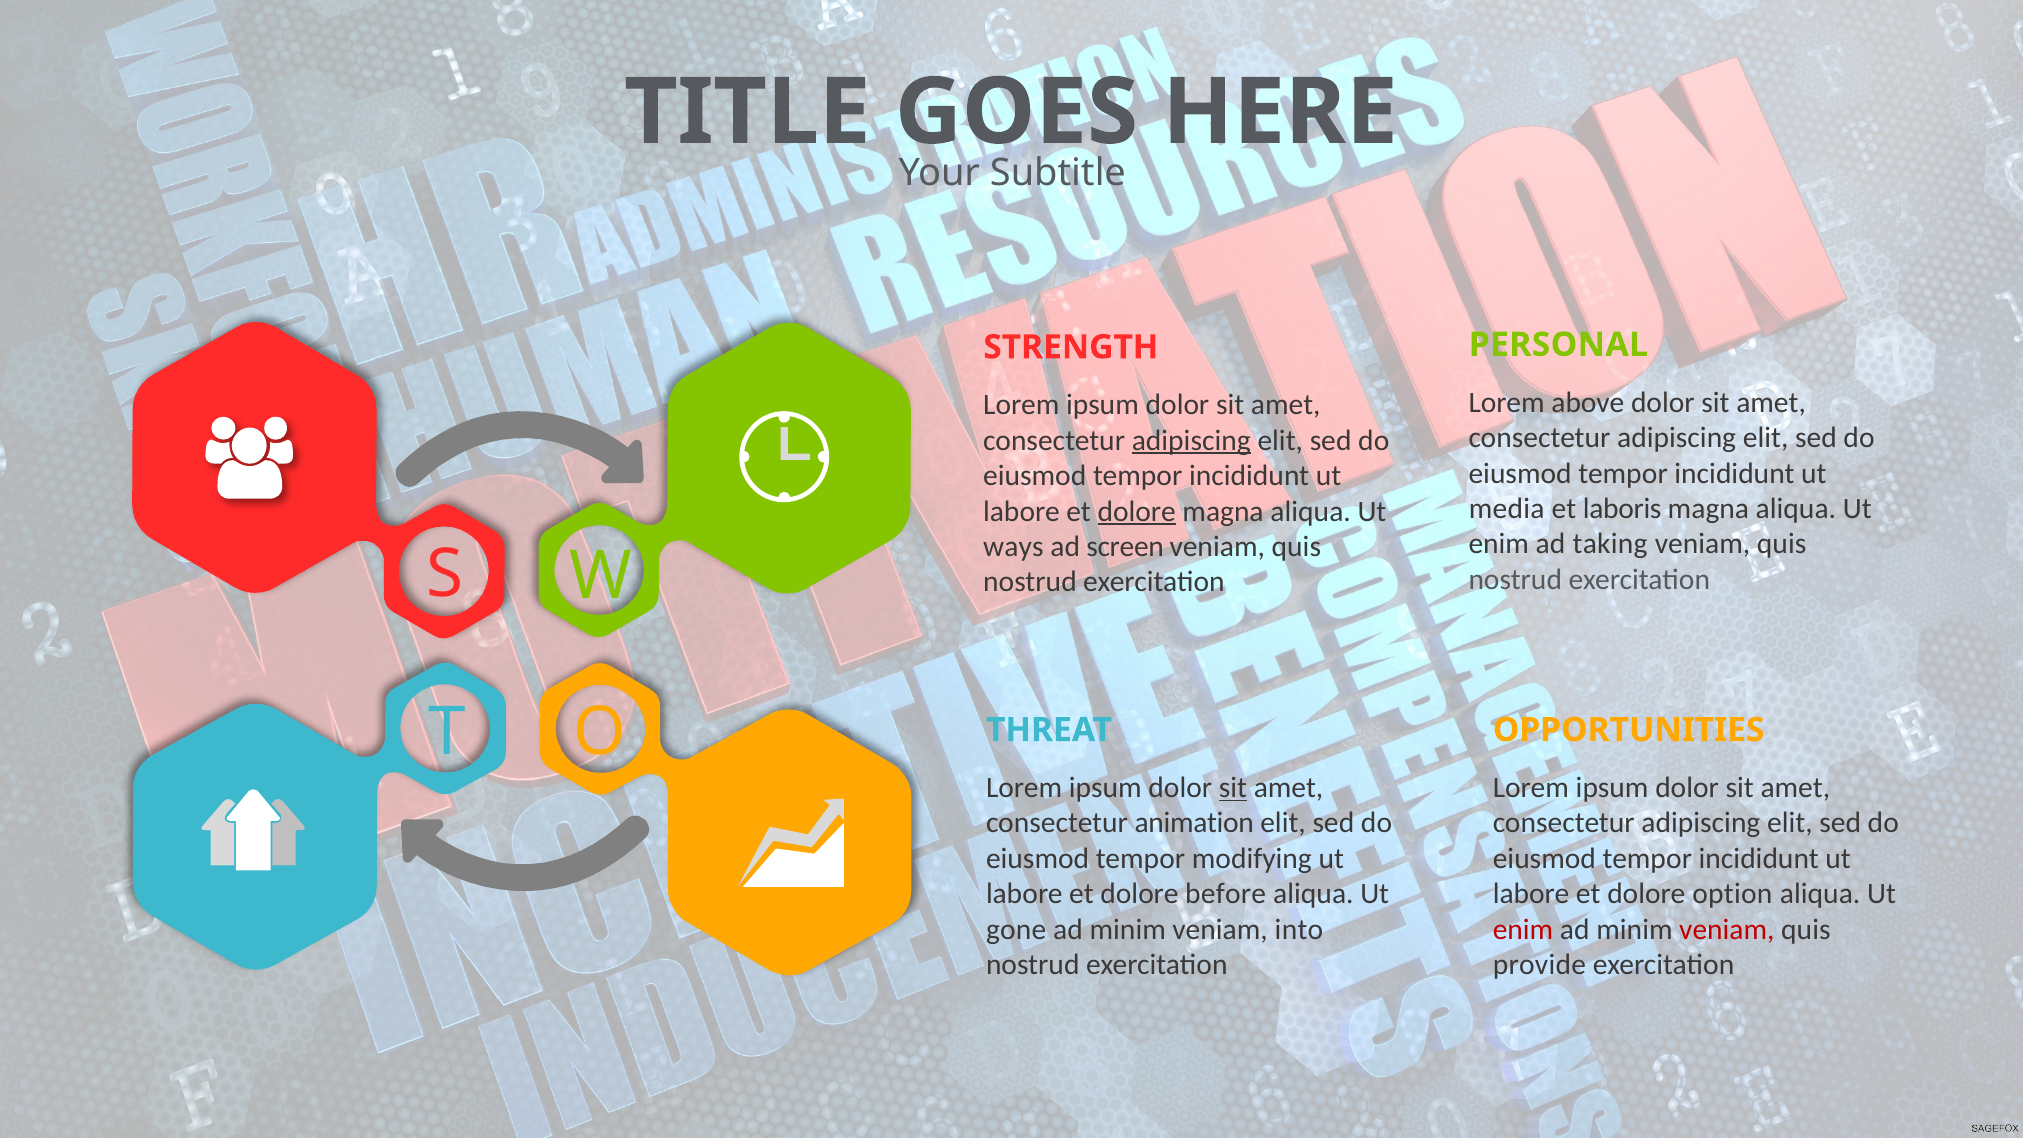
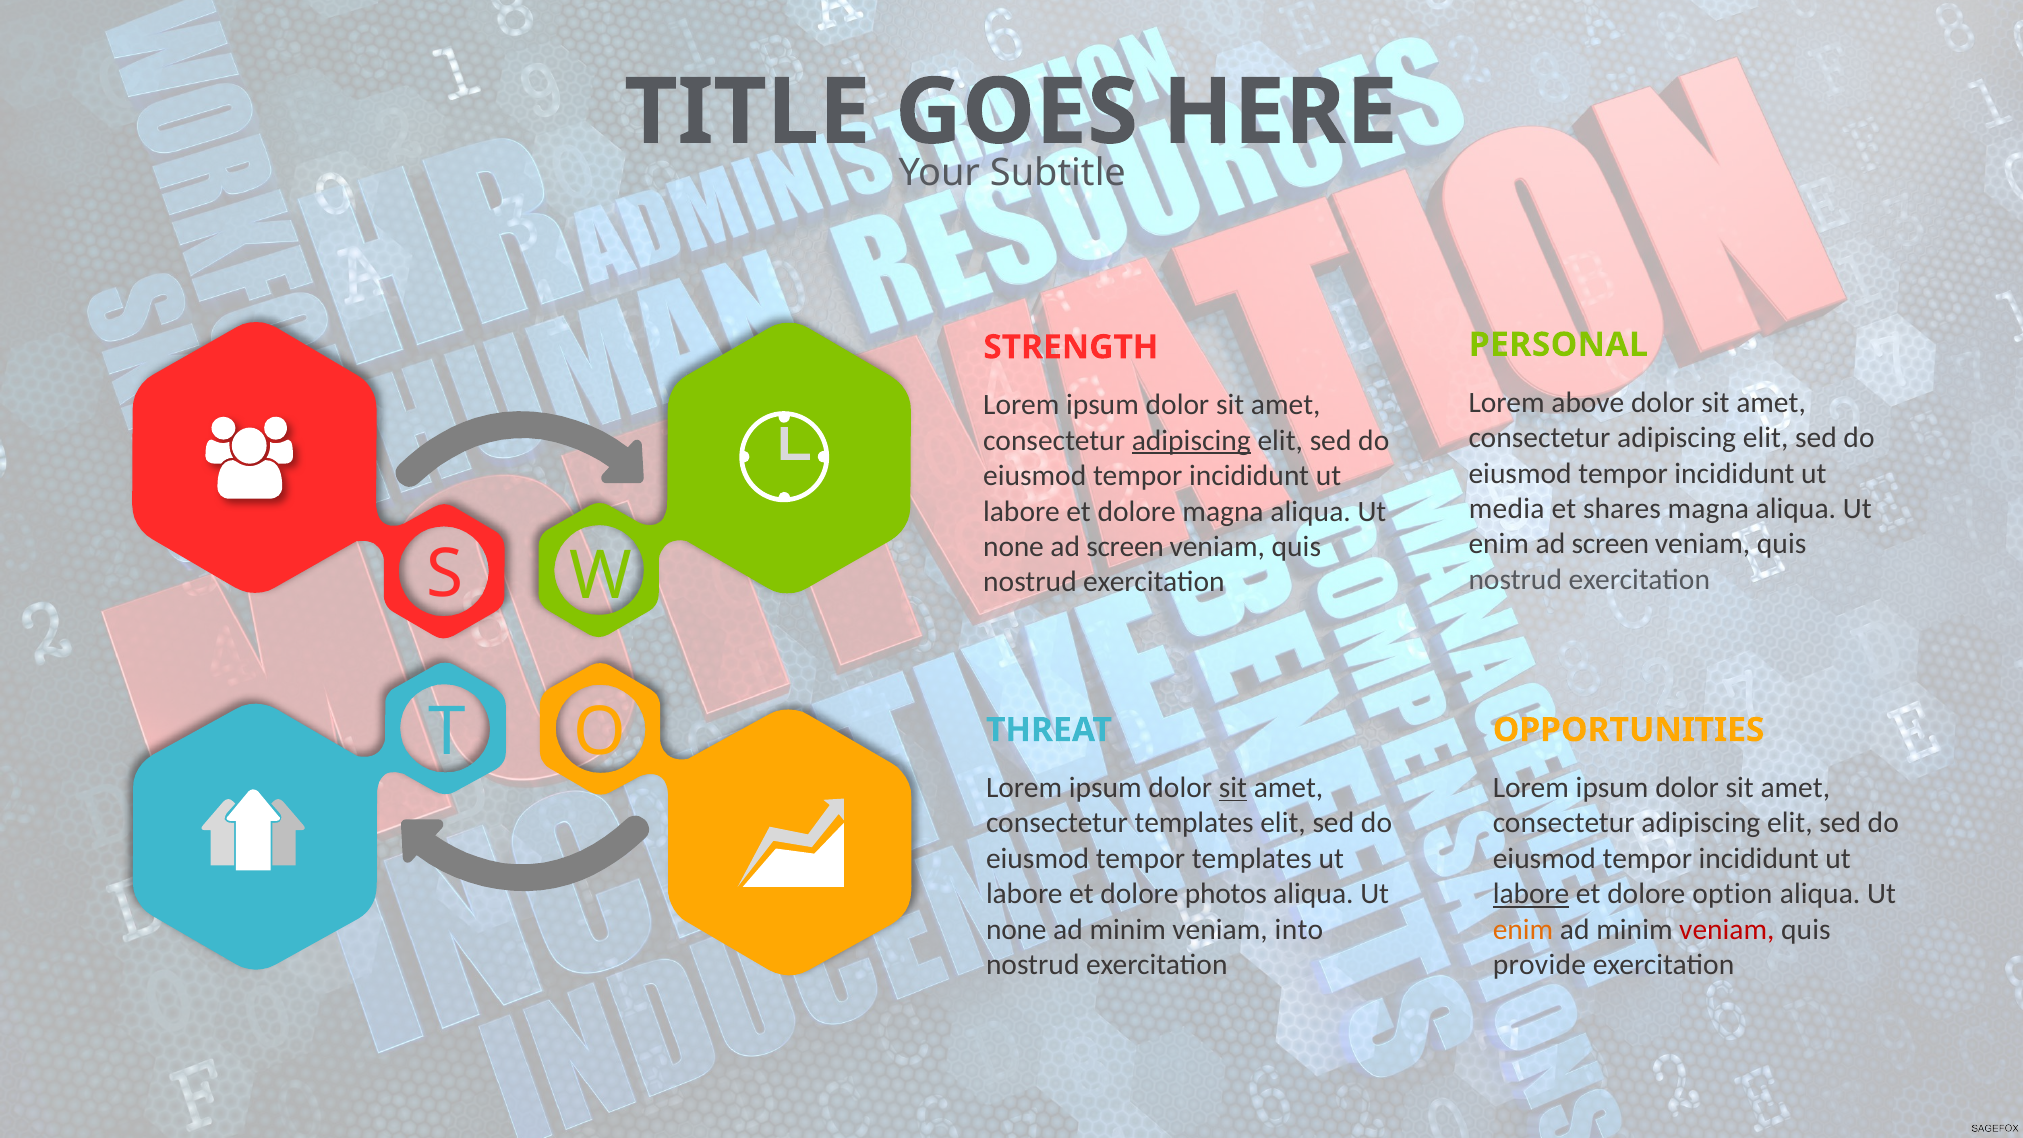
laboris: laboris -> shares (1622, 509)
dolore underline: present -> none (1137, 511)
enim ad taking: taking -> screen (1610, 544)
ways: ways -> none (1014, 547)
consectetur animation: animation -> templates (1194, 823)
tempor modifying: modifying -> templates (1252, 859)
before: before -> photos (1226, 894)
labore underline: none -> present (1531, 894)
gone: gone -> none (1016, 929)
enim colour: red -> orange (1523, 929)
